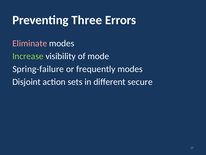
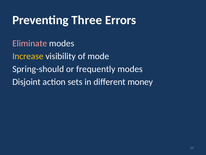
Increase colour: light green -> yellow (28, 56)
Spring-failure: Spring-failure -> Spring-should (38, 69)
secure: secure -> money (140, 82)
